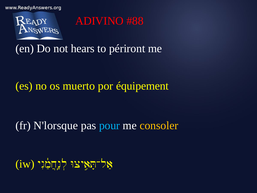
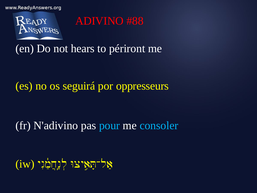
muerto: muerto -> seguirá (79, 86)
équipement: équipement -> oppresseurs (142, 86)
N'lorsque: N'lorsque -> N'adivino (56, 125)
consoler colour: yellow -> light blue (159, 125)
